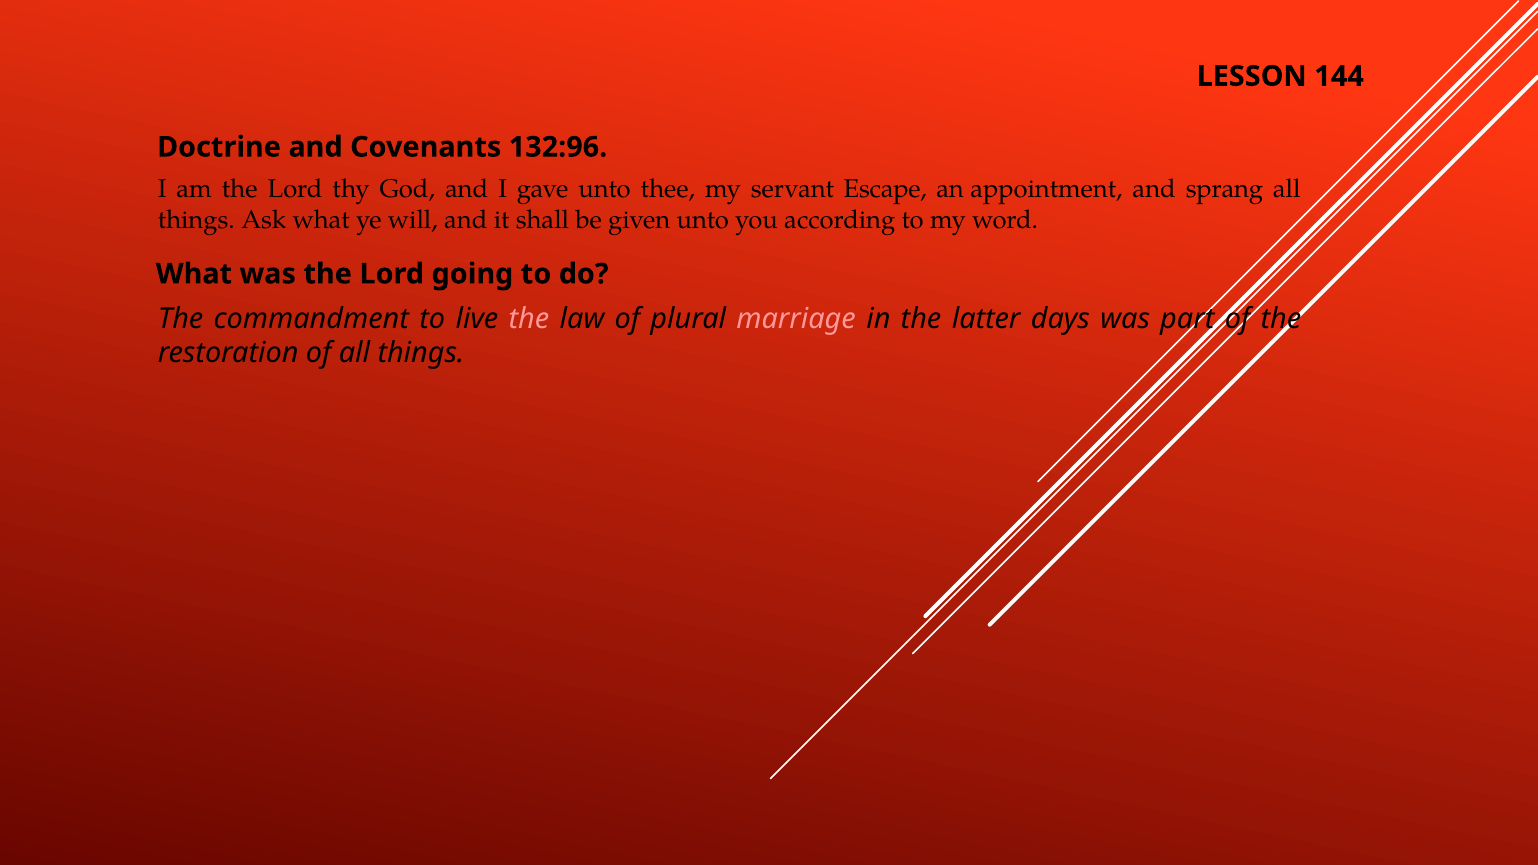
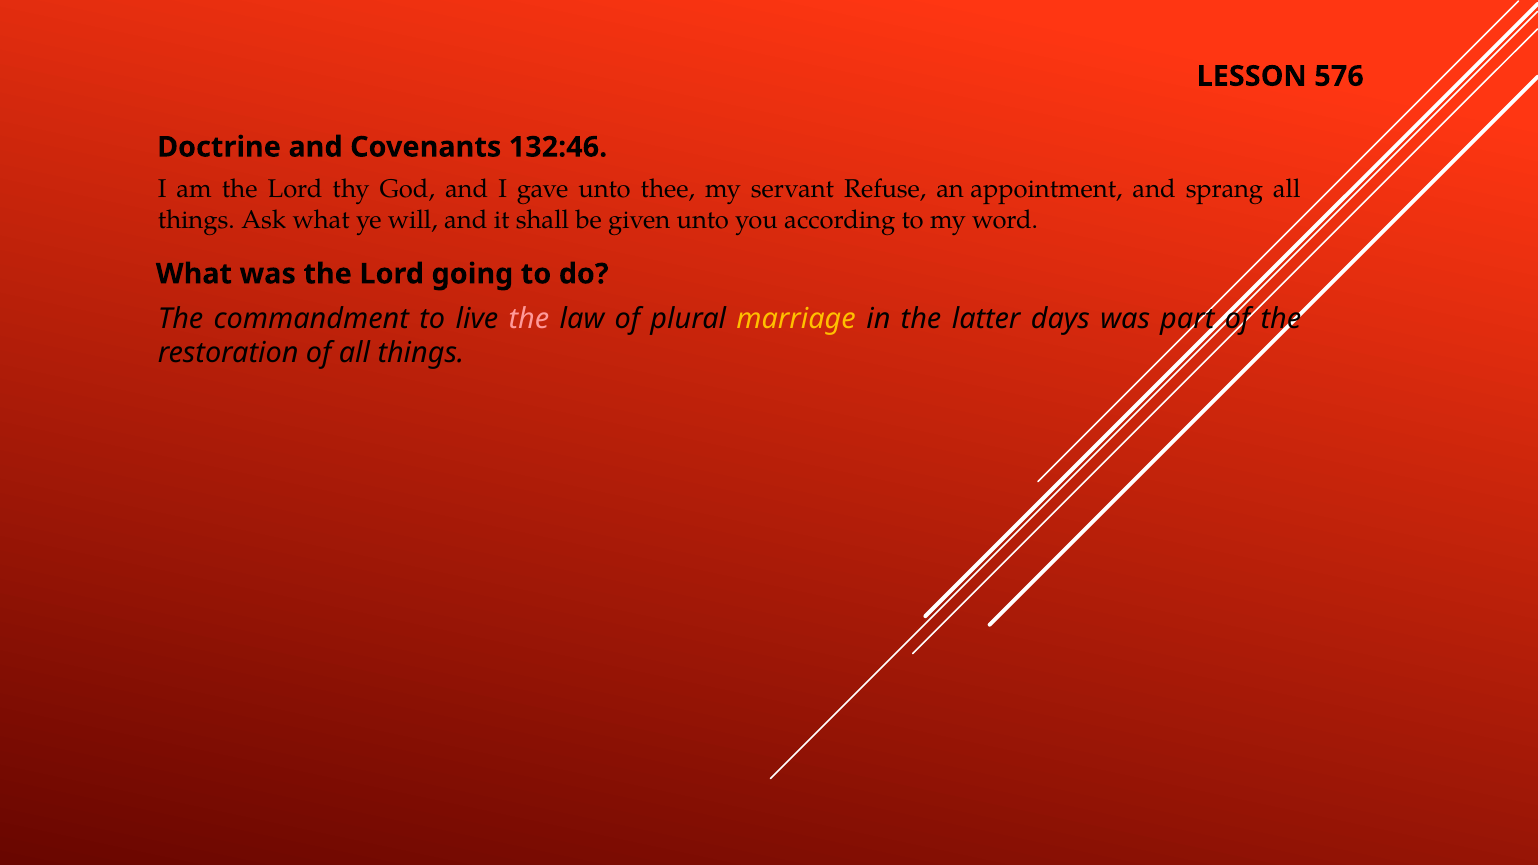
144: 144 -> 576 (1339, 76)
132:96: 132:96 -> 132:46 (558, 147)
Escape: Escape -> Refuse (885, 189)
marriage colour: pink -> yellow (796, 319)
